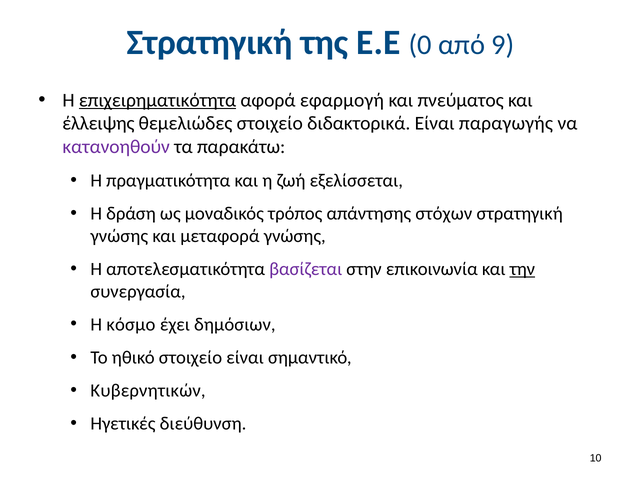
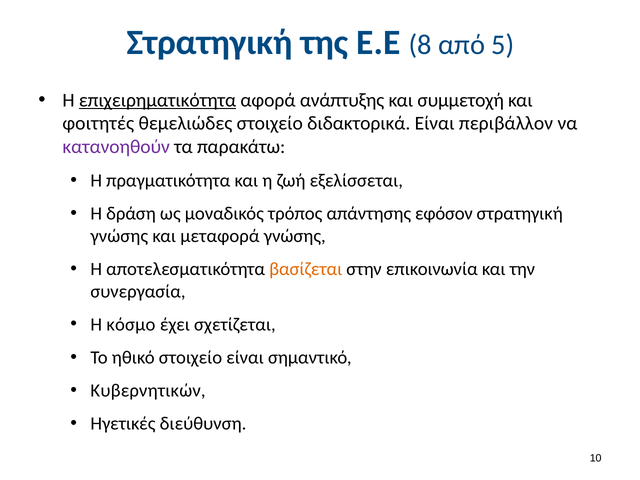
0: 0 -> 8 (420, 45)
9: 9 -> 5 (503, 45)
εφαρμογή: εφαρμογή -> ανάπτυξης (342, 100)
πνεύματος: πνεύματος -> συμμετοχή (461, 100)
έλλειψης: έλλειψης -> φοιτητές (98, 124)
παραγωγής: παραγωγής -> περιβάλλον (506, 124)
στόχων: στόχων -> εφόσον (444, 214)
βασίζεται colour: purple -> orange (306, 269)
την underline: present -> none (522, 269)
δημόσιων: δημόσιων -> σχετίζεται (235, 324)
